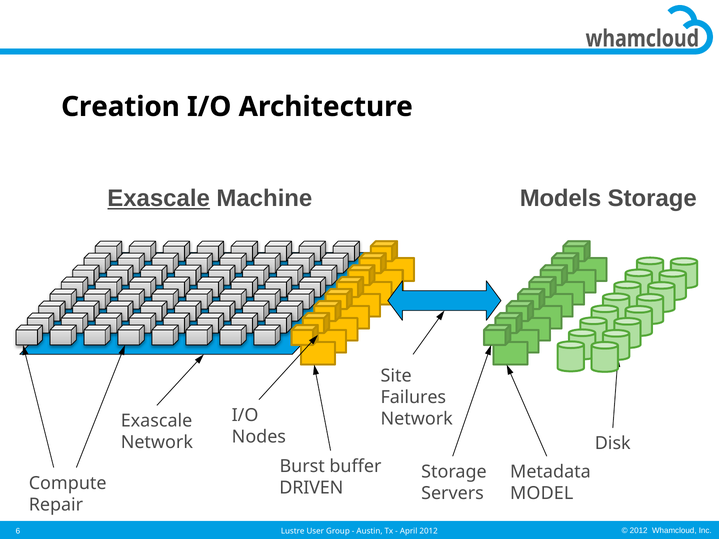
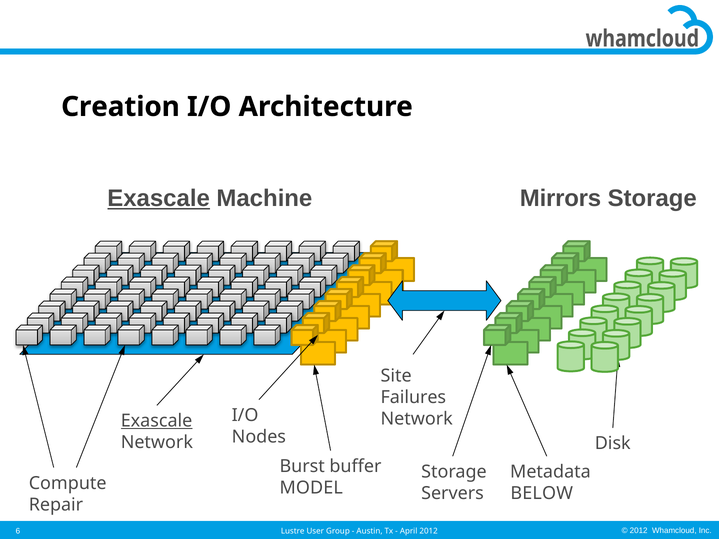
Models: Models -> Mirrors (561, 199)
Exascale underline: none -> present (157, 421)
DRIVEN: DRIVEN -> MODEL (311, 488)
MODEL: MODEL -> BELOW (542, 494)
